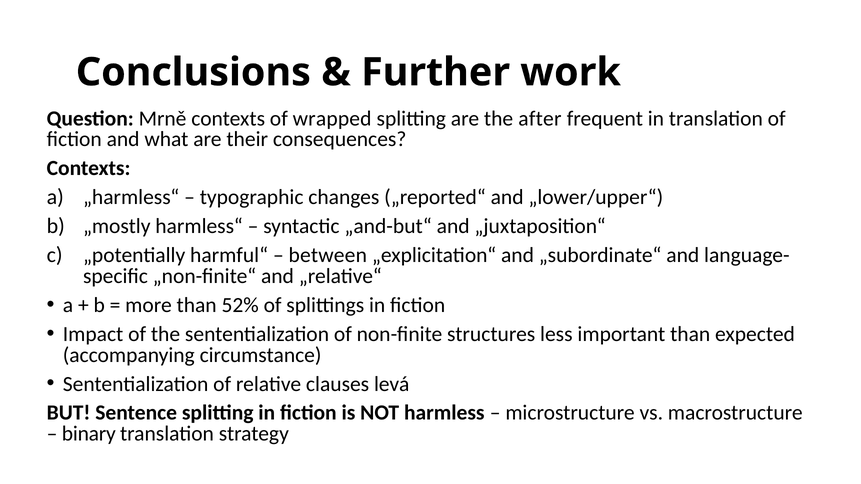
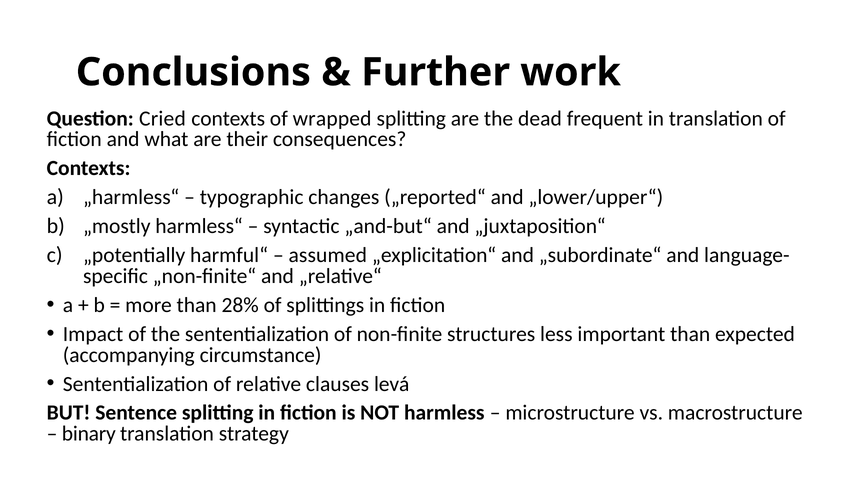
Mrně: Mrně -> Cried (162, 119)
after: after -> dead (540, 119)
between: between -> assumed (328, 255)
52%: 52% -> 28% (240, 305)
